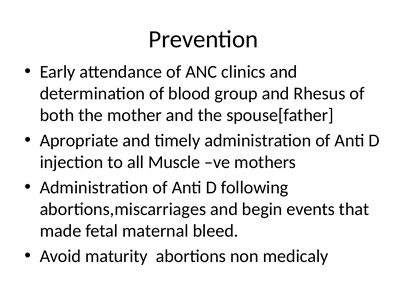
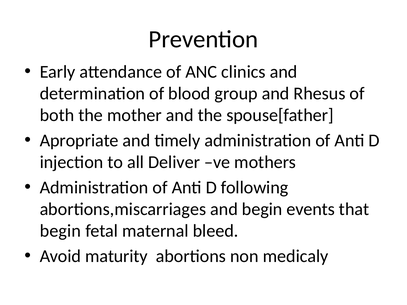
Muscle: Muscle -> Deliver (174, 162)
made: made -> begin (60, 231)
